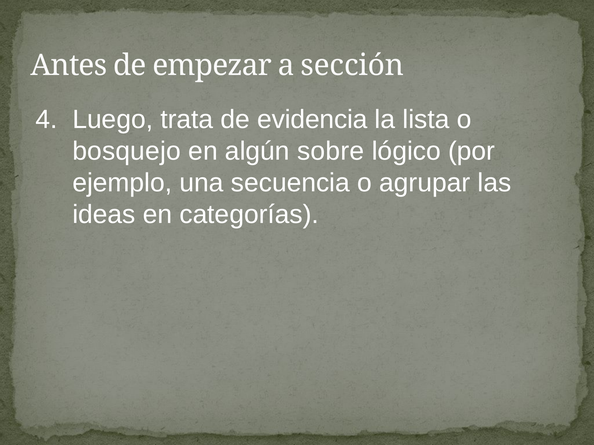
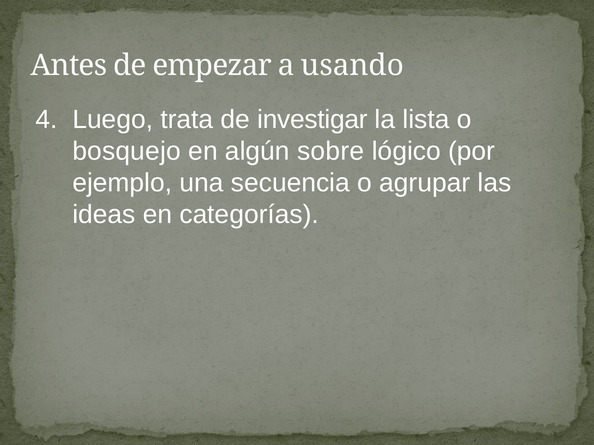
sección: sección -> usando (352, 65)
evidencia: evidencia -> investigar (312, 120)
